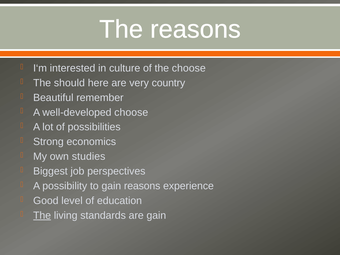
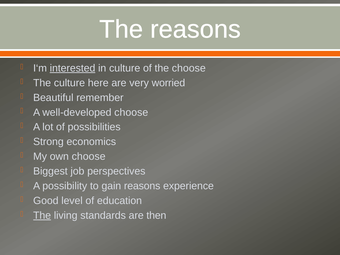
interested underline: none -> present (73, 68)
The should: should -> culture (69, 83)
country: country -> worried (168, 83)
own studies: studies -> choose (89, 157)
are gain: gain -> then (156, 215)
